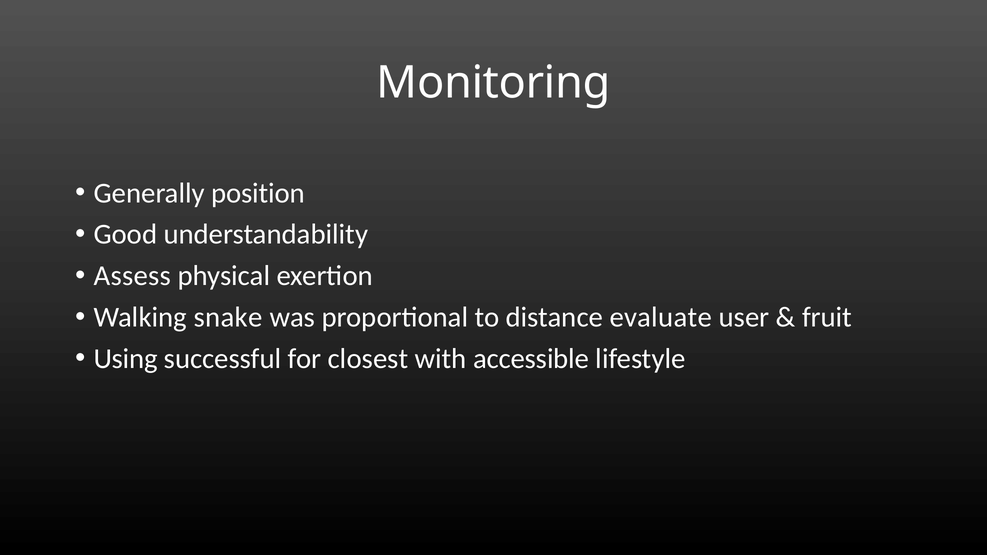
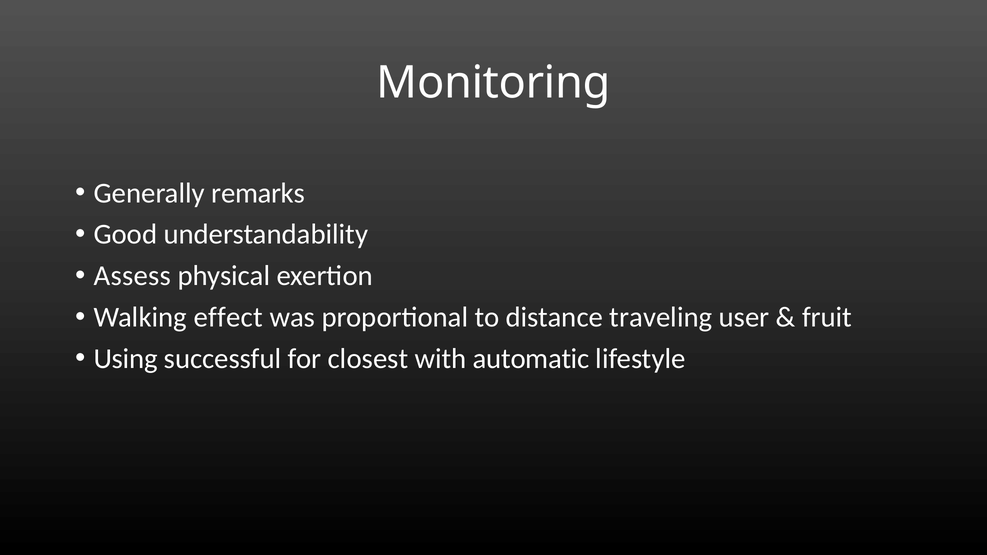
position: position -> remarks (258, 193)
snake: snake -> effect (228, 317)
evaluate: evaluate -> traveling (661, 317)
accessible: accessible -> automatic (531, 359)
